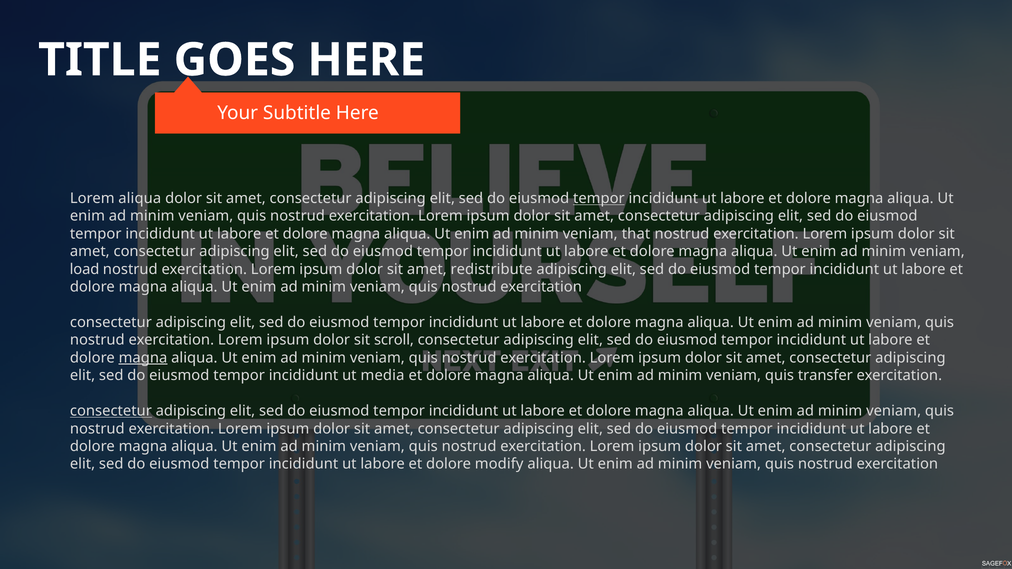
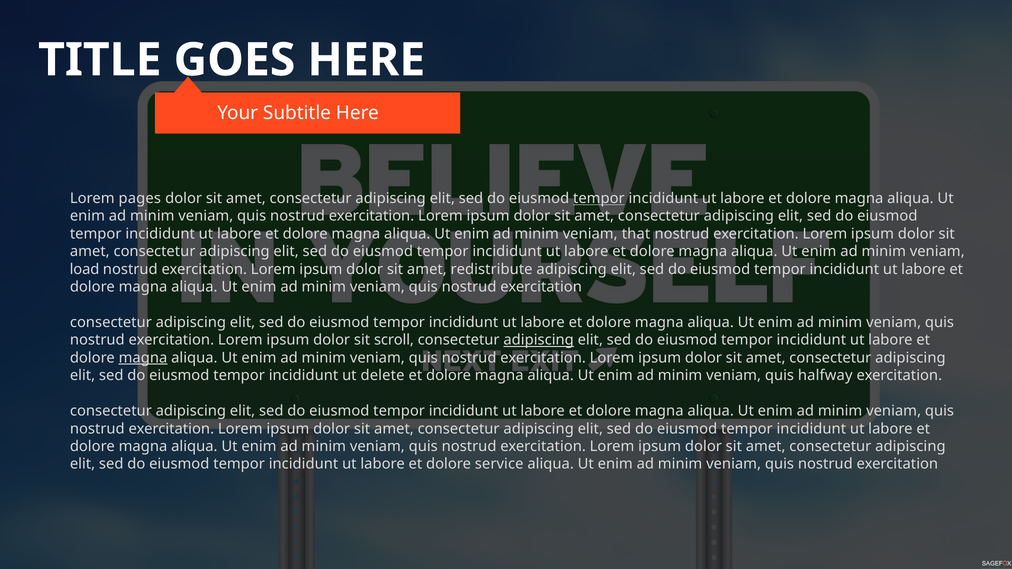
Lorem aliqua: aliqua -> pages (140, 198)
adipiscing underline: none -> present (539, 340)
media: media -> delete (383, 376)
transfer: transfer -> halfway (825, 376)
consectetur underline: present -> none (111, 411)
modify: modify -> service (499, 464)
